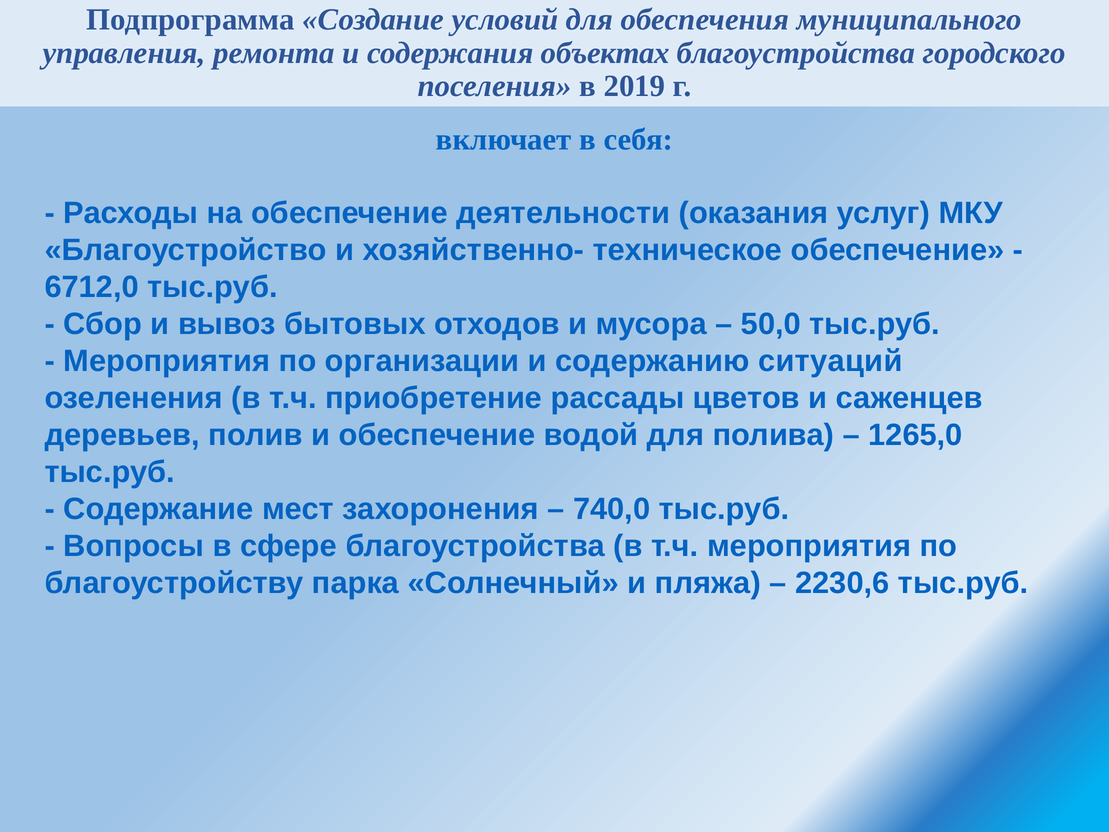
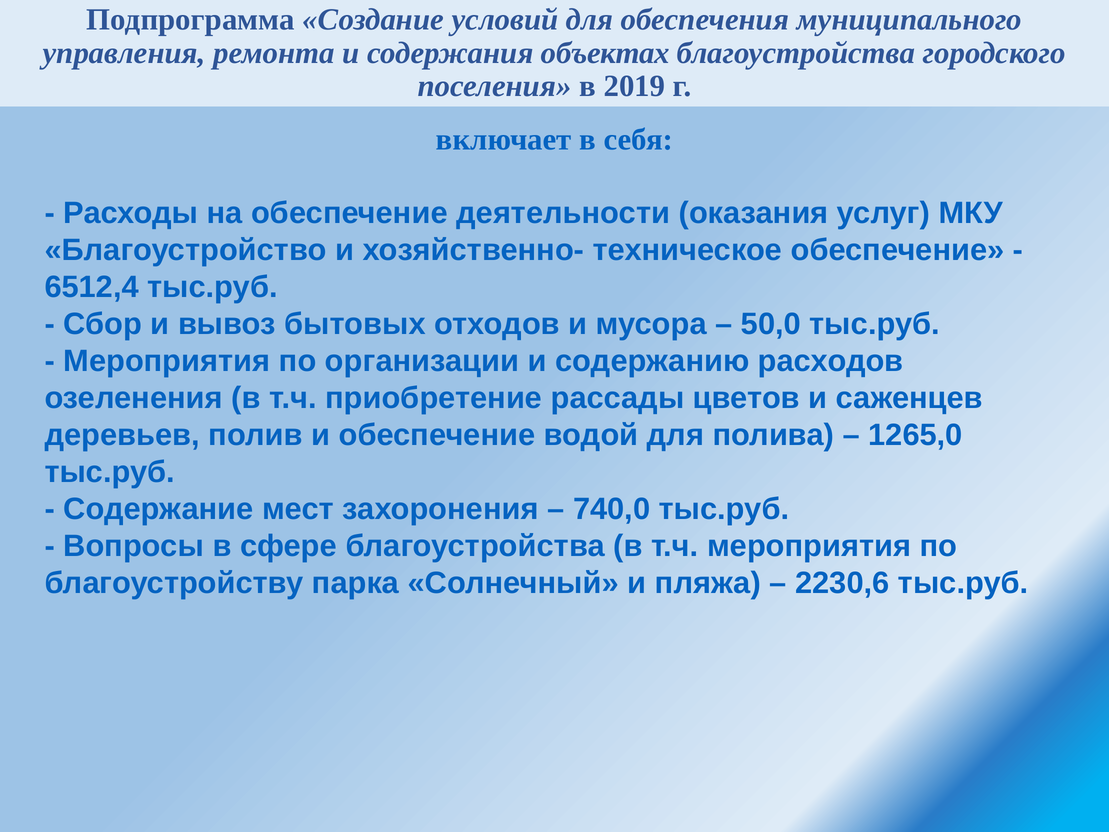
6712,0: 6712,0 -> 6512,4 (92, 287)
ситуаций: ситуаций -> расходов (831, 361)
